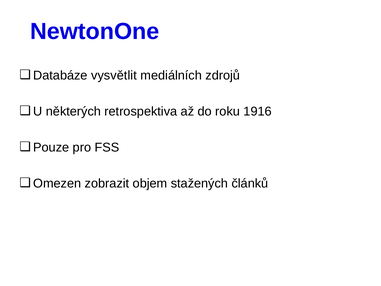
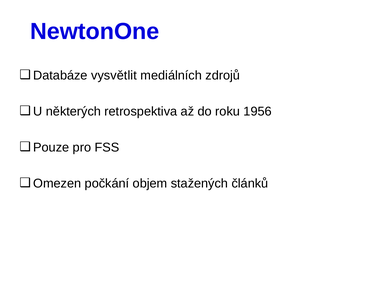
1916: 1916 -> 1956 (258, 111)
zobrazit: zobrazit -> počkání (107, 183)
